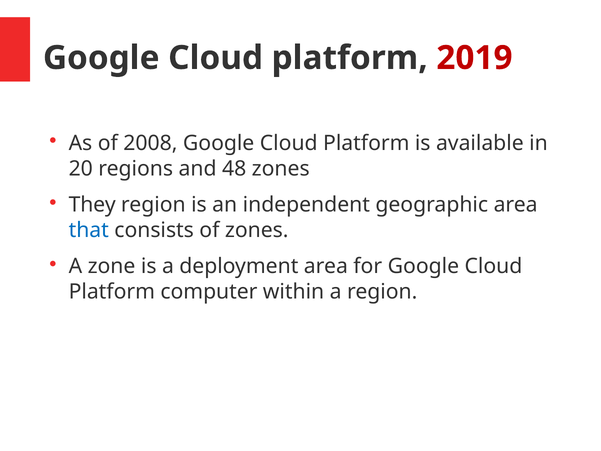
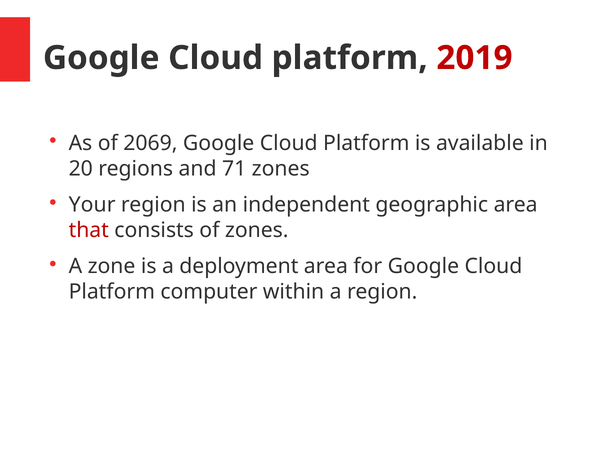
2008: 2008 -> 2069 (150, 143)
48: 48 -> 71 (234, 168)
They: They -> Your (92, 205)
that colour: blue -> red (89, 230)
